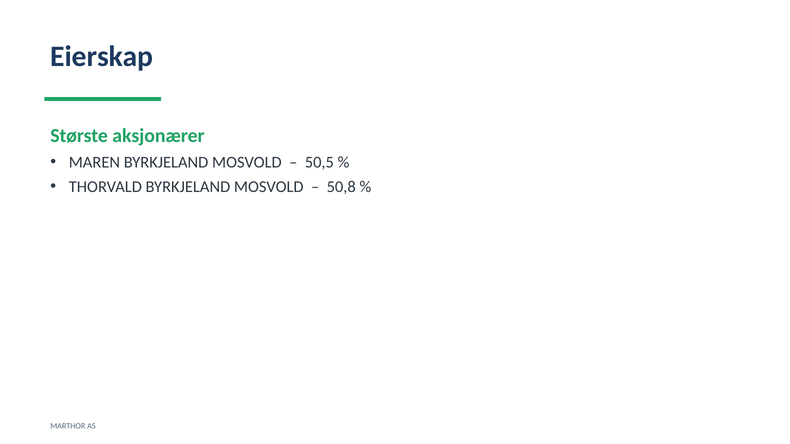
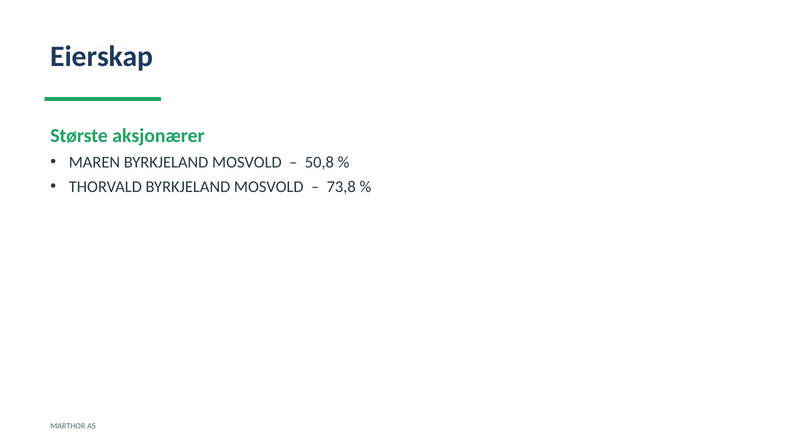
50,5: 50,5 -> 50,8 (319, 162)
50,8: 50,8 -> 73,8 (341, 187)
